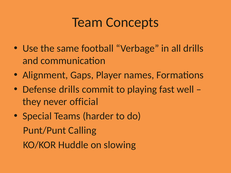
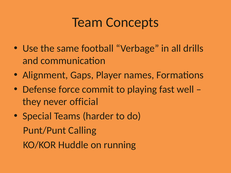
Defense drills: drills -> force (69, 90)
slowing: slowing -> running (120, 145)
